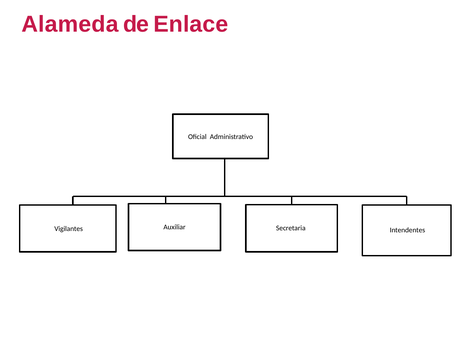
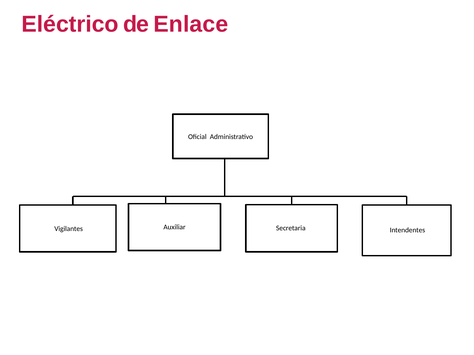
Alameda: Alameda -> Eléctrico (70, 24)
